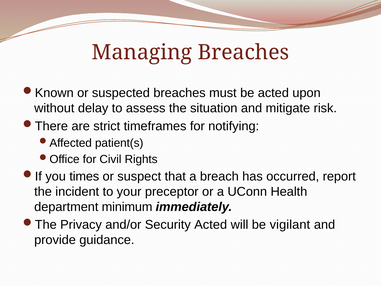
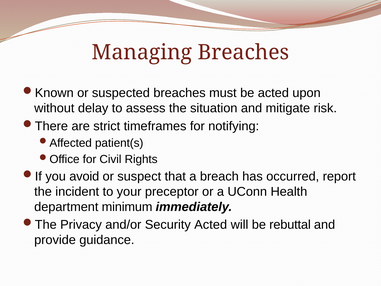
times: times -> avoid (84, 176)
vigilant: vigilant -> rebuttal (290, 225)
